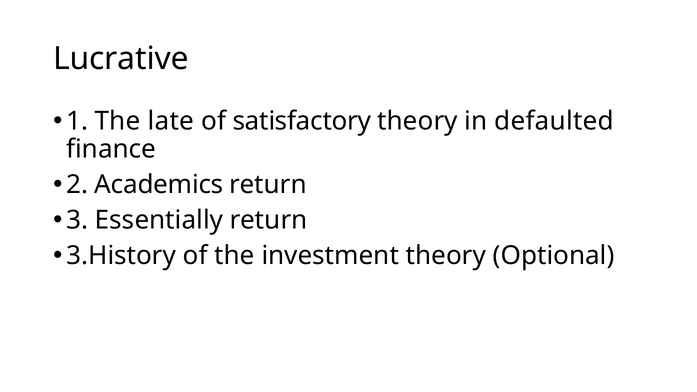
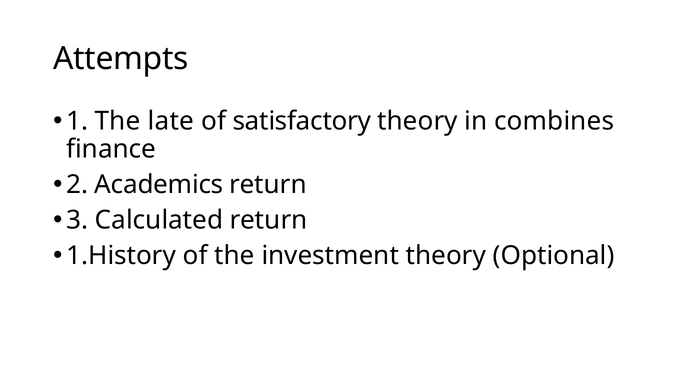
Lucrative: Lucrative -> Attempts (121, 59)
defaulted: defaulted -> combines (554, 121)
Essentially: Essentially -> Calculated (159, 220)
3.History: 3.History -> 1.History (121, 256)
